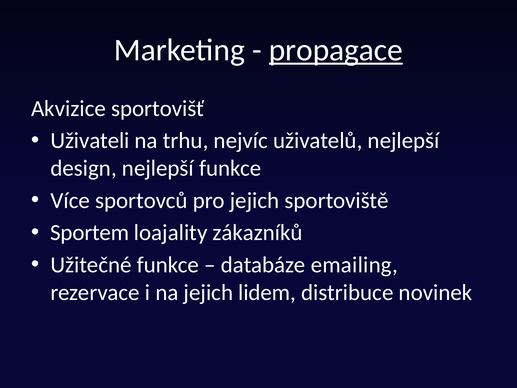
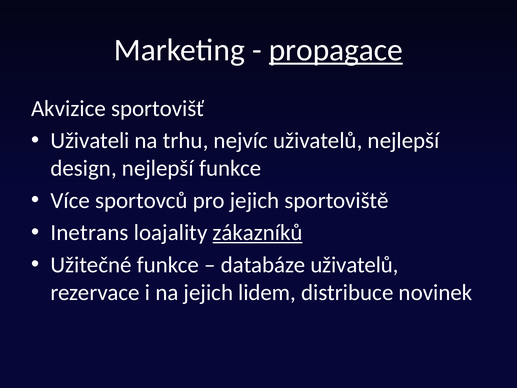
Sportem: Sportem -> Inetrans (90, 233)
zákazníků underline: none -> present (258, 233)
databáze emailing: emailing -> uživatelů (354, 265)
